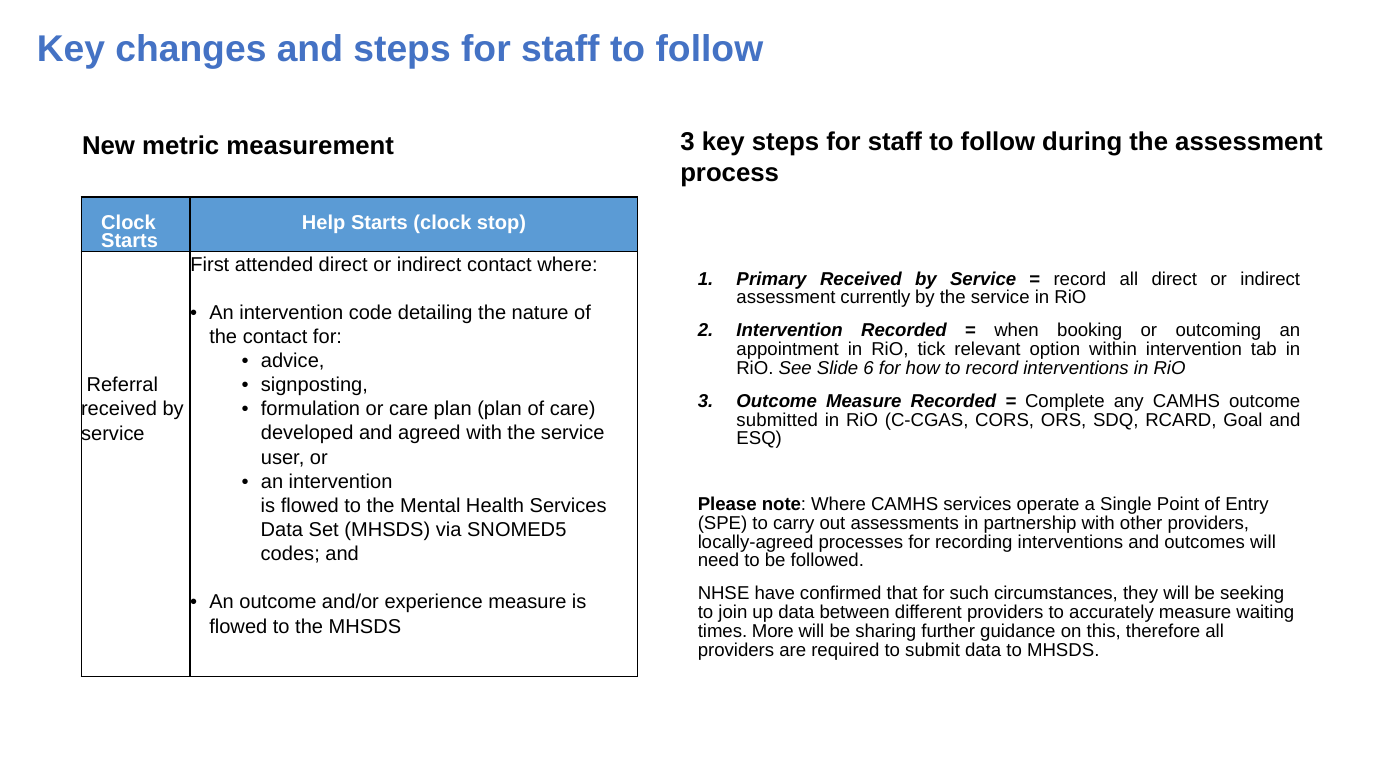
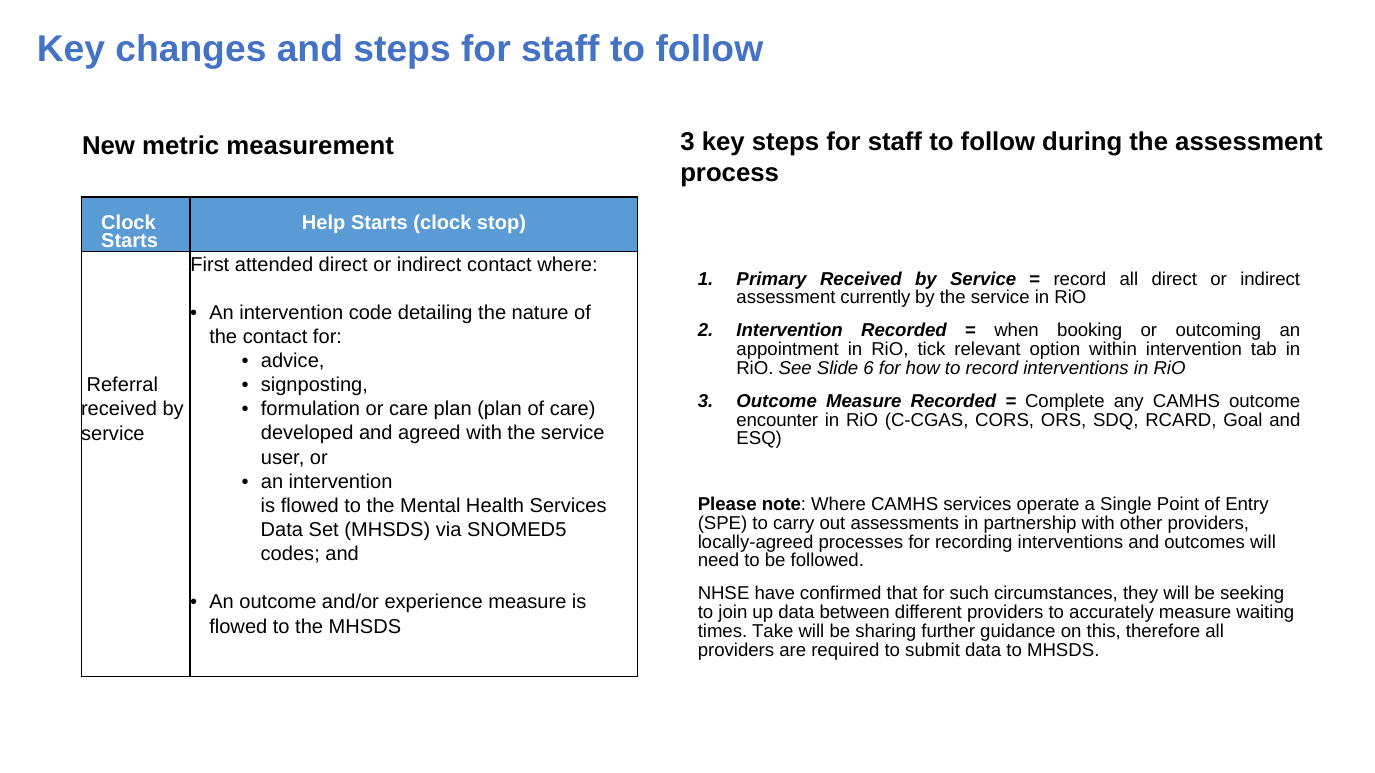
submitted: submitted -> encounter (777, 420)
More: More -> Take (773, 632)
